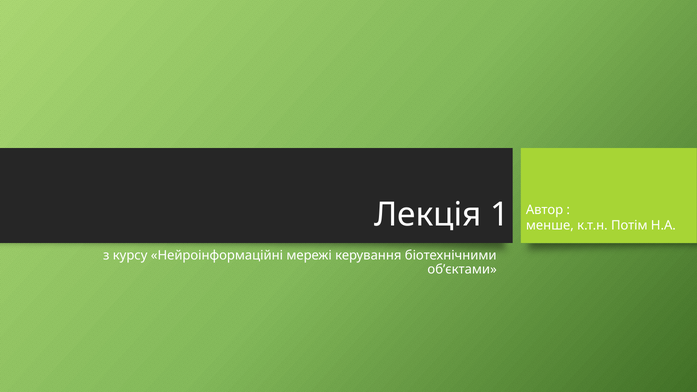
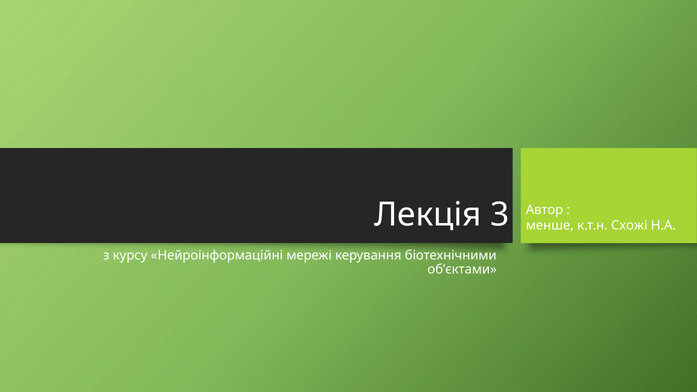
1: 1 -> 3 (500, 215)
Потім: Потім -> Схожі (629, 226)
